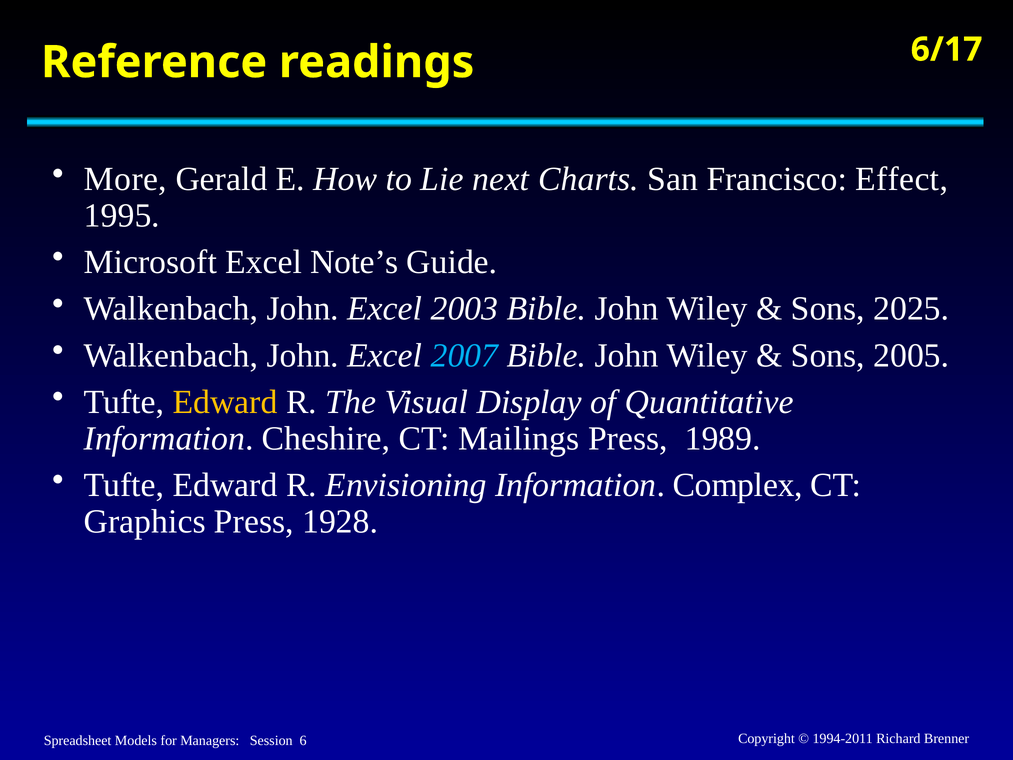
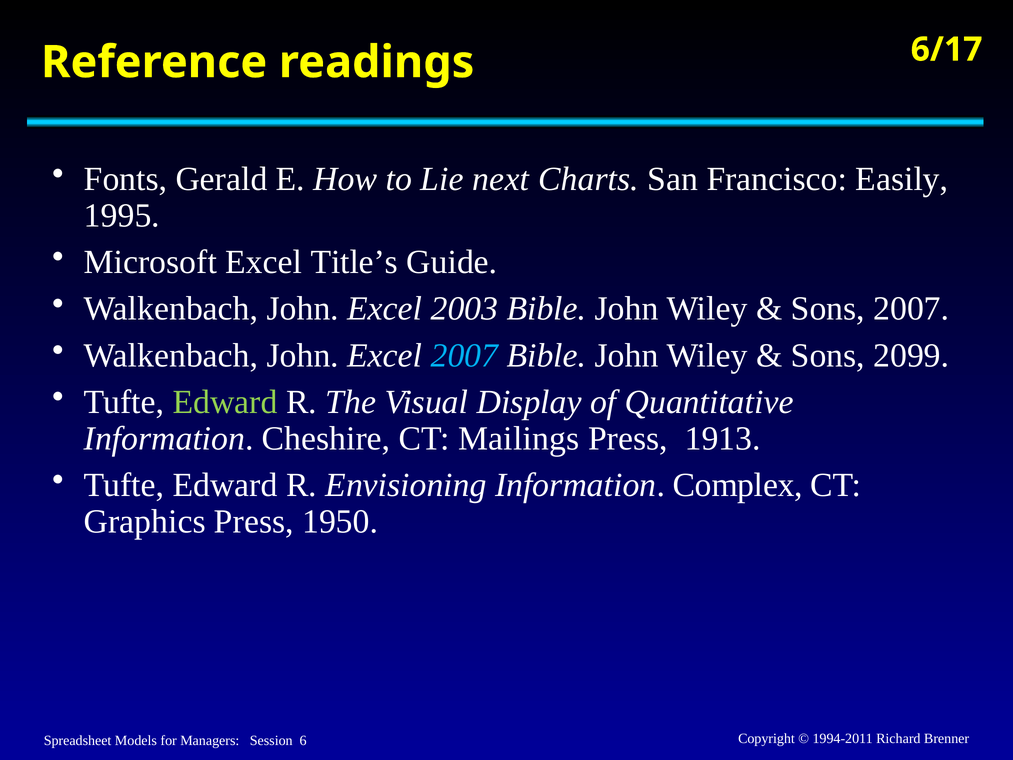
More: More -> Fonts (126, 179)
Effect: Effect -> Easily (902, 179)
Note’s: Note’s -> Title’s (354, 262)
Sons 2025: 2025 -> 2007 (911, 309)
2005: 2005 -> 2099 (911, 355)
Edward colour: yellow -> light green (225, 402)
1989: 1989 -> 1913 (723, 438)
1928: 1928 -> 1950 (340, 521)
